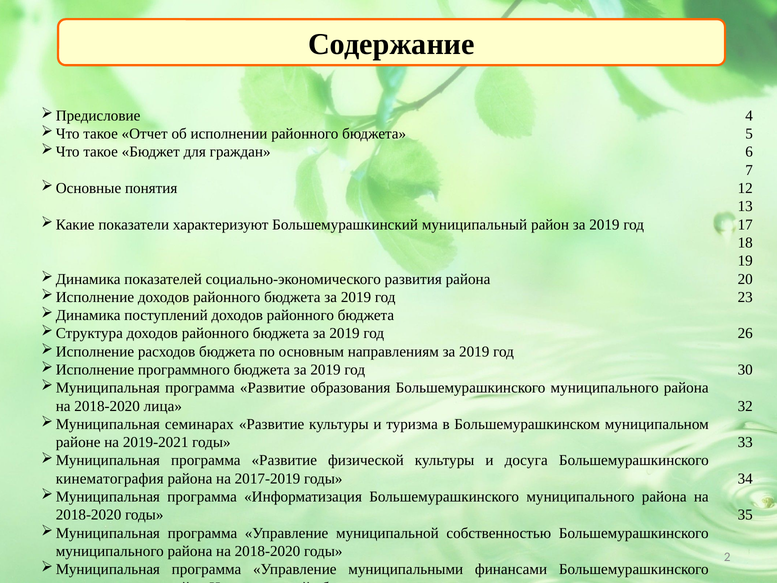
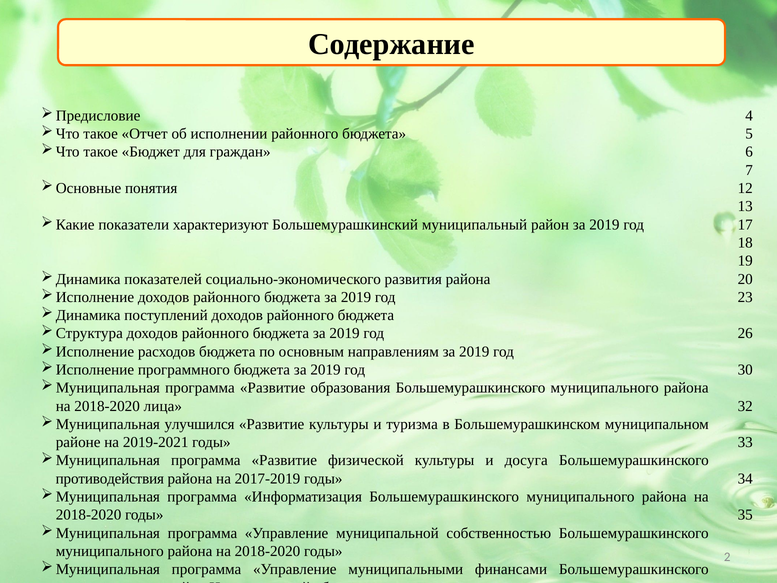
семинарах: семинарах -> улучшился (200, 424)
кинематография: кинематография -> противодействия (110, 478)
